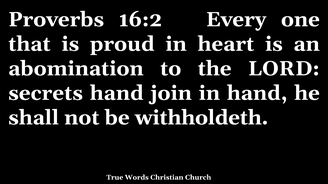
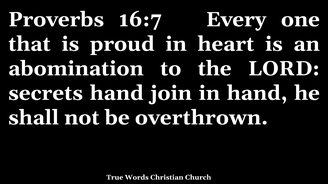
16:2: 16:2 -> 16:7 (140, 20)
withholdeth: withholdeth -> overthrown (201, 118)
